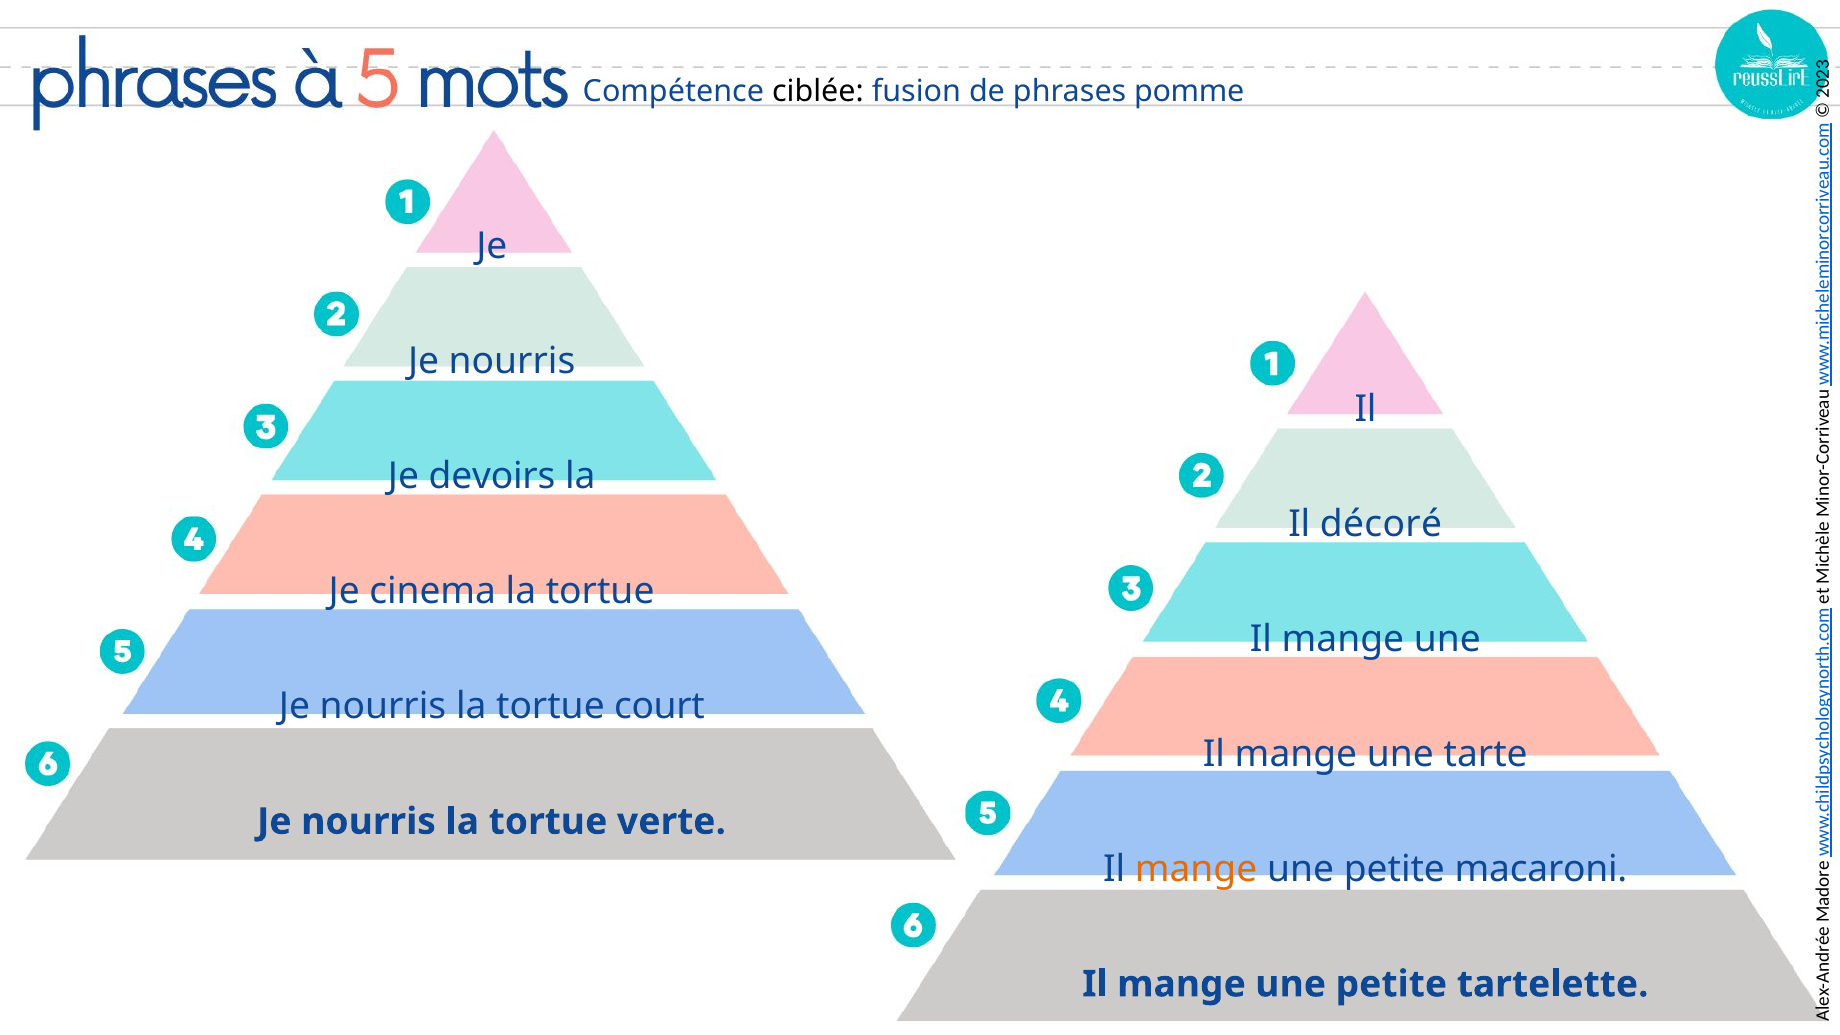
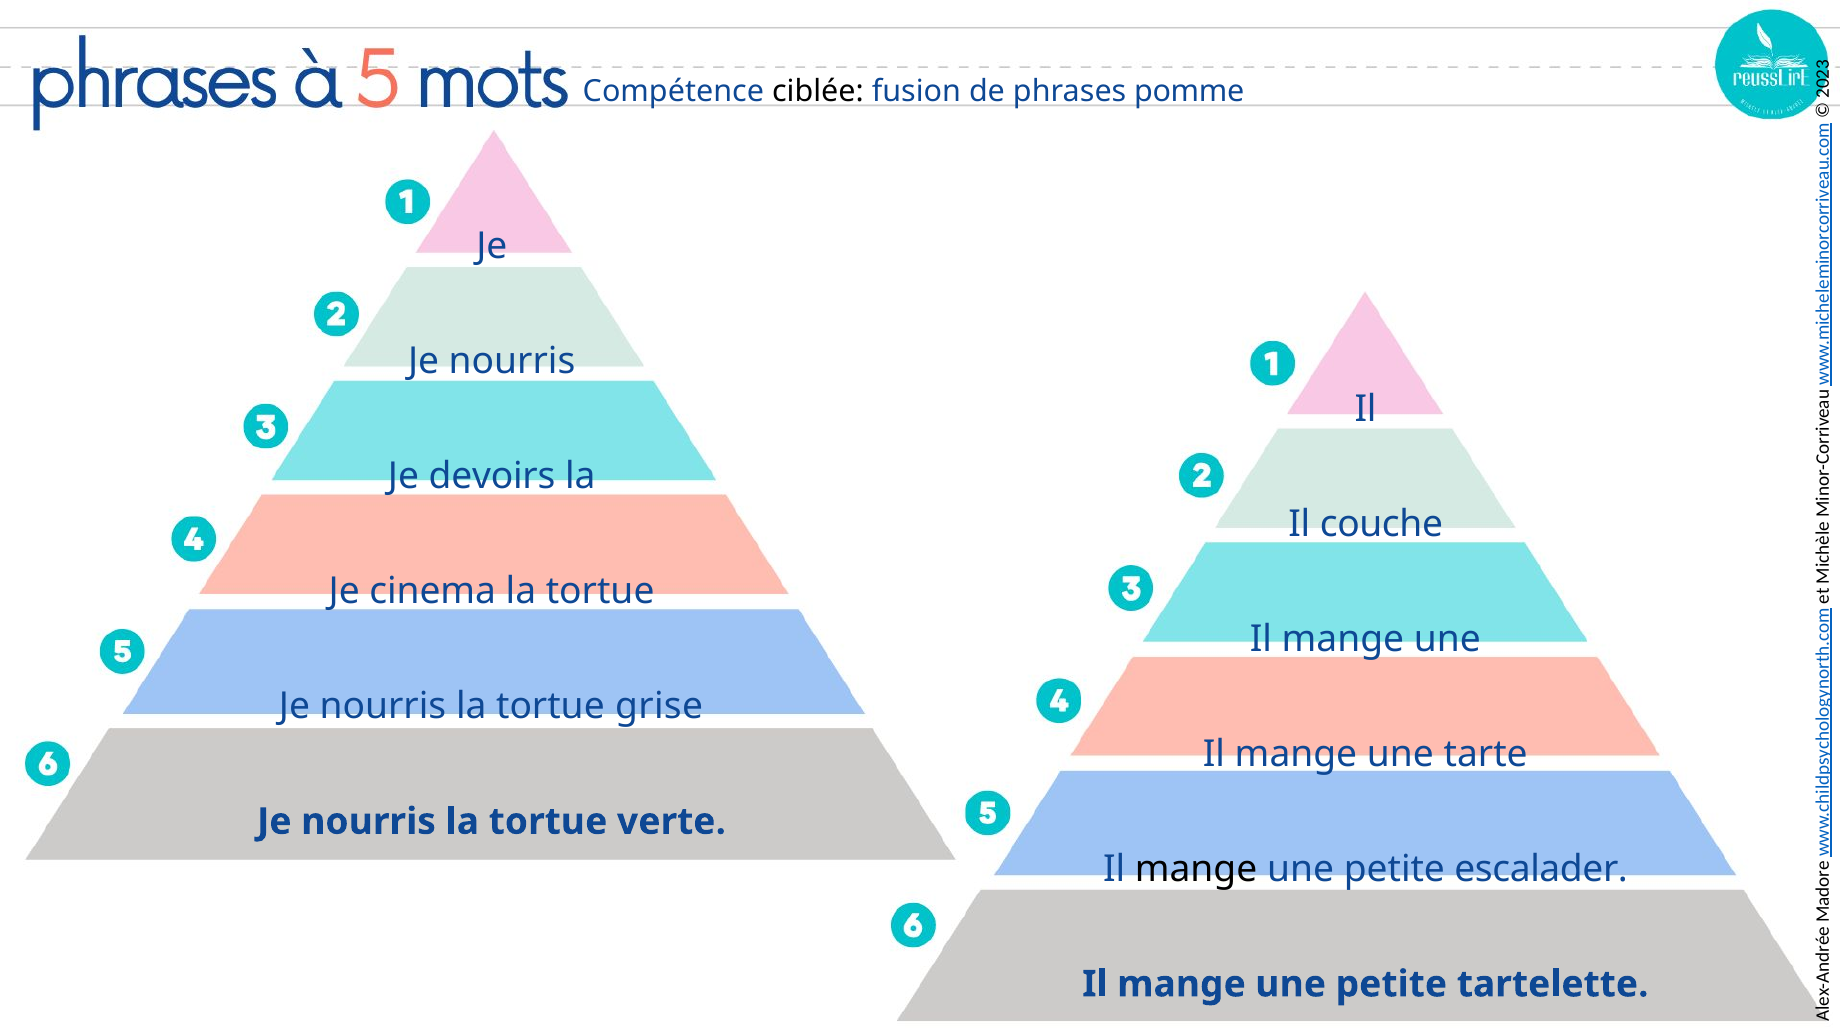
décoré: décoré -> couche (1381, 524)
court: court -> grise (659, 707)
mange colour: orange -> black (1196, 869)
macaroni: macaroni -> escalader (1541, 869)
